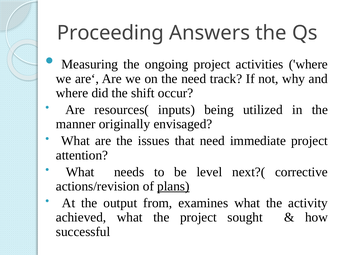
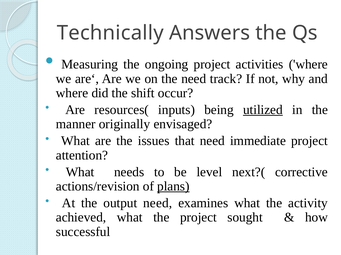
Proceeding: Proceeding -> Technically (110, 33)
utilized underline: none -> present (263, 110)
output from: from -> need (158, 204)
